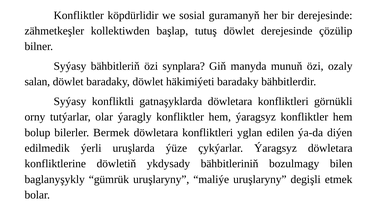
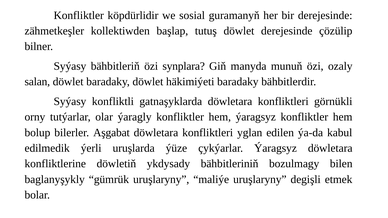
Bermek: Bermek -> Aşgabat (111, 133)
diýen: diýen -> kabul (340, 133)
